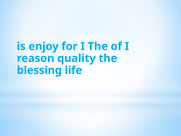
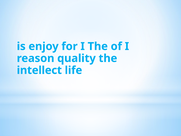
blessing: blessing -> intellect (39, 70)
